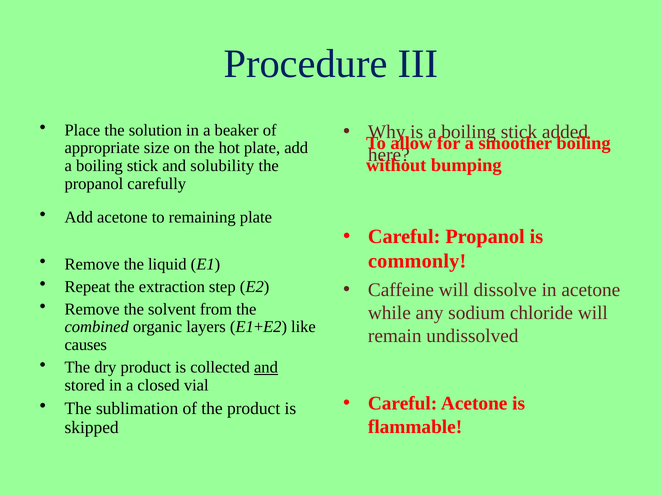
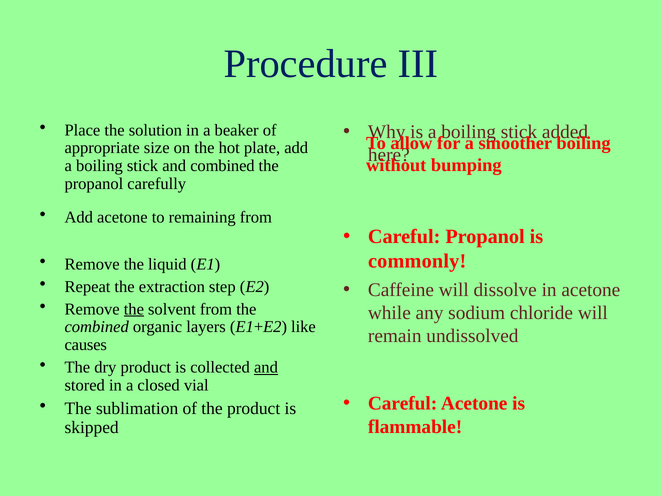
and solubility: solubility -> combined (222, 166)
remaining plate: plate -> from (256, 217)
the underline: none -> present (134, 309)
